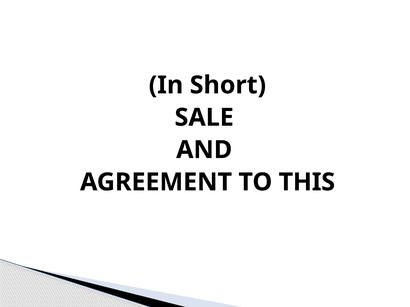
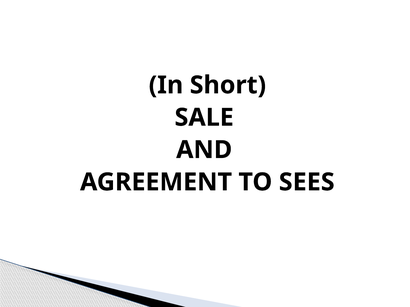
THIS: THIS -> SEES (307, 182)
